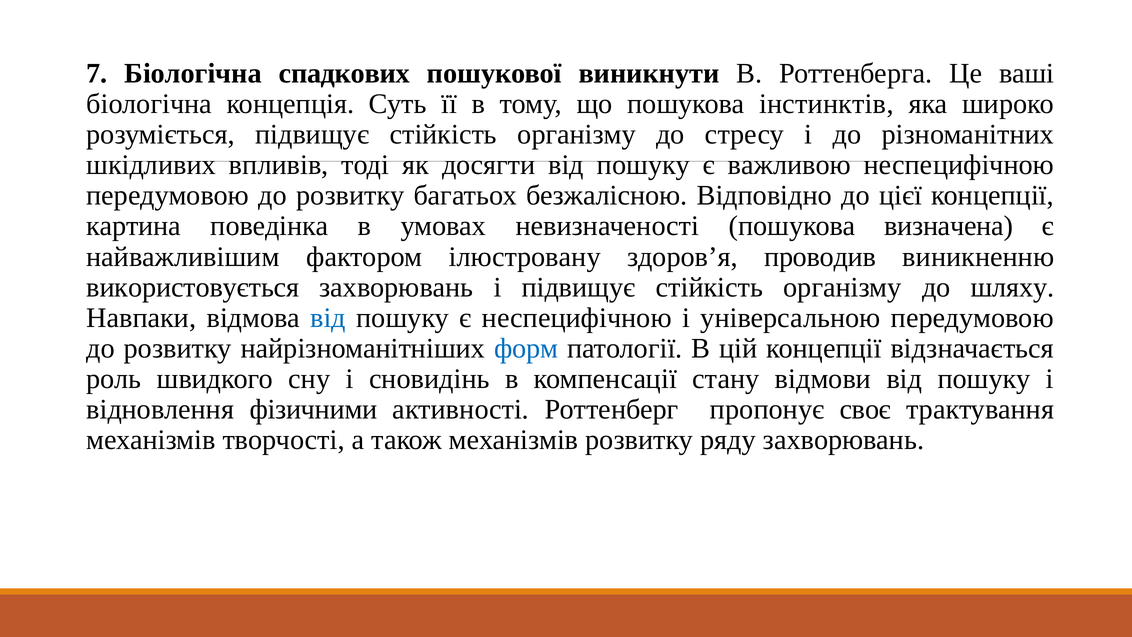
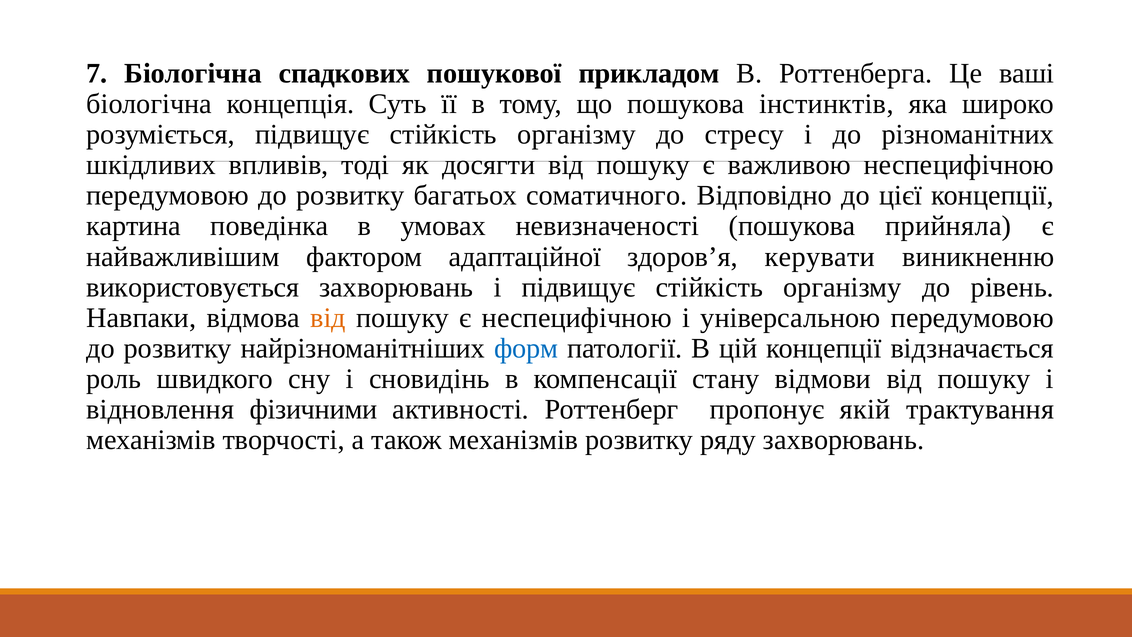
виникнути: виникнути -> прикладом (649, 73)
безжалісною: безжалісною -> соматичного (607, 195)
визначена: визначена -> прийняла (948, 226)
ілюстровану: ілюстровану -> адаптаційної (525, 257)
проводив: проводив -> керувати (820, 257)
шляху: шляху -> рівень (1012, 287)
від colour: blue -> orange (328, 318)
своє: своє -> якій (865, 409)
